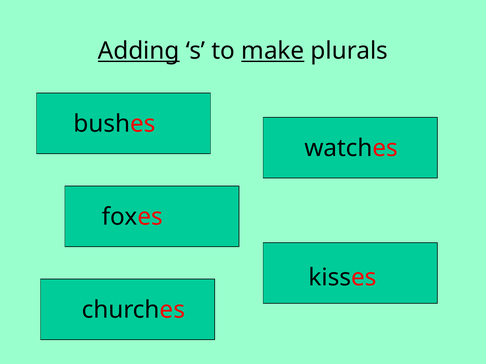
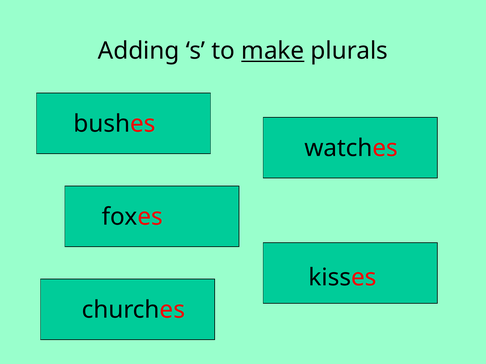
Adding underline: present -> none (139, 51)
